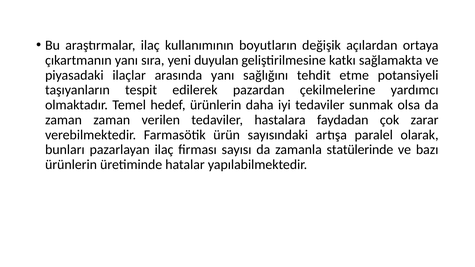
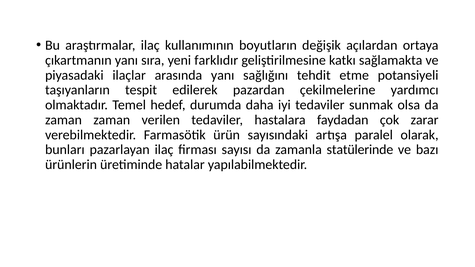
duyulan: duyulan -> farklıdır (216, 60)
hedef ürünlerin: ürünlerin -> durumda (216, 105)
